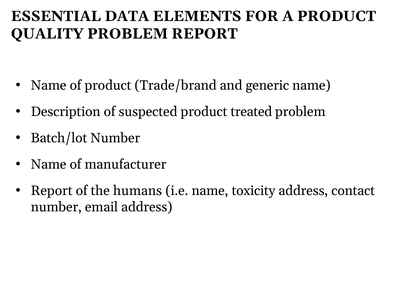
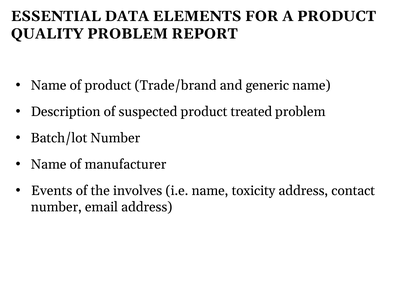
Report: Report -> Events (52, 191)
humans: humans -> involves (138, 191)
